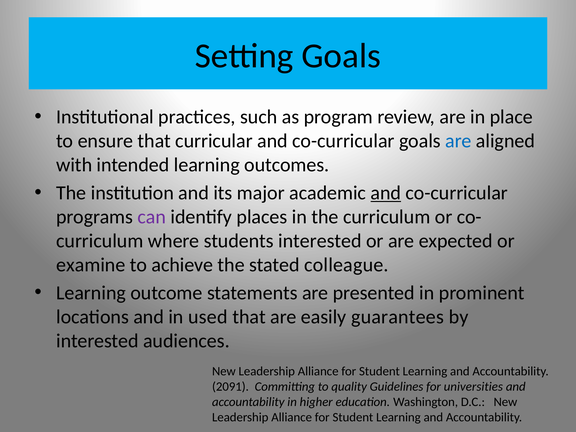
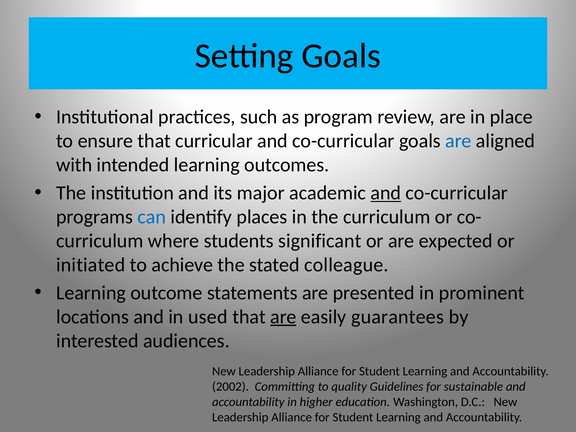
can colour: purple -> blue (152, 217)
students interested: interested -> significant (320, 241)
examine: examine -> initiated (91, 265)
are underline: none -> present (283, 317)
2091: 2091 -> 2002 (230, 387)
universities: universities -> sustainable (473, 387)
